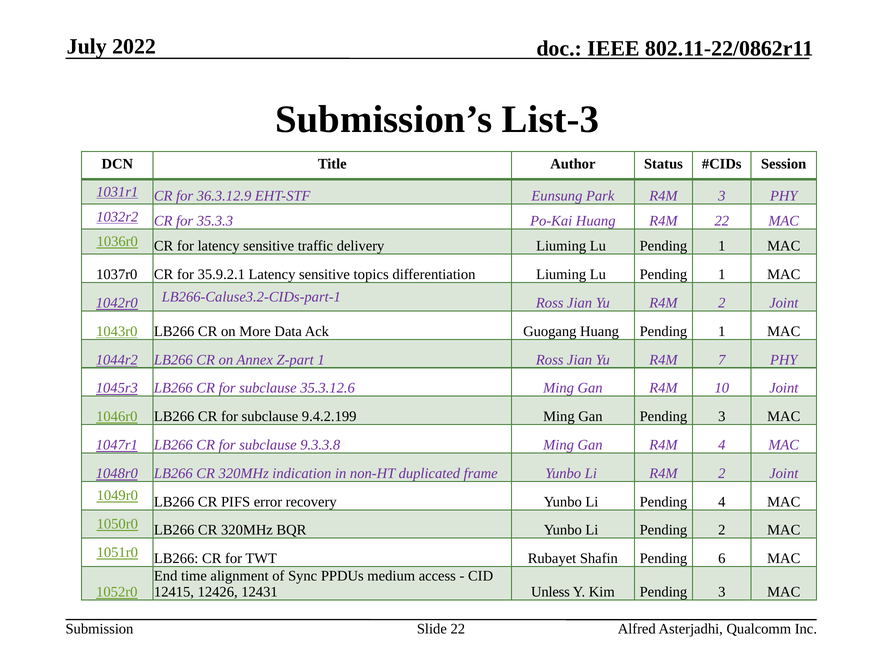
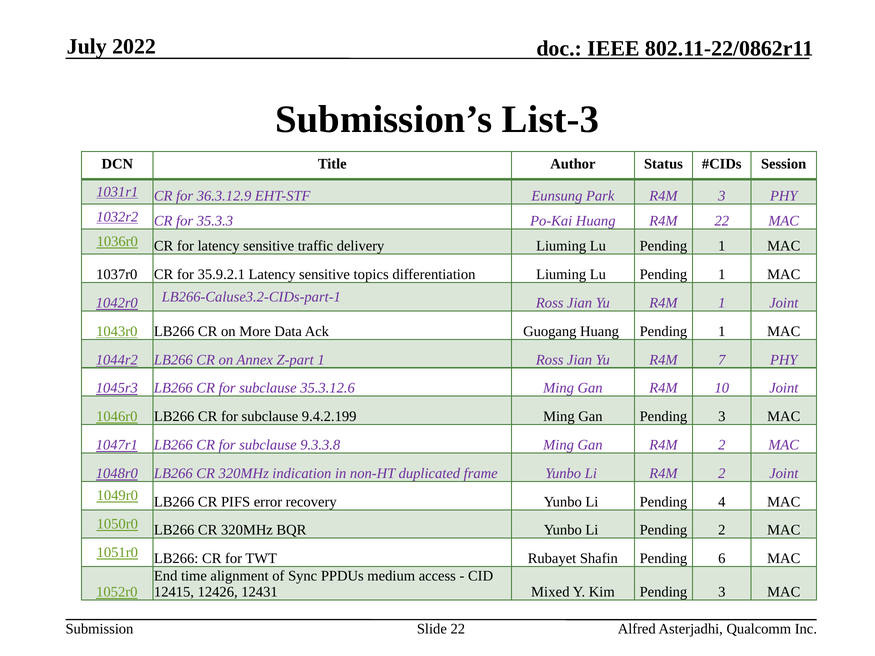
Yu R4M 2: 2 -> 1 (722, 303)
Gan R4M 4: 4 -> 2 (722, 445)
Unless: Unless -> Mixed (550, 592)
